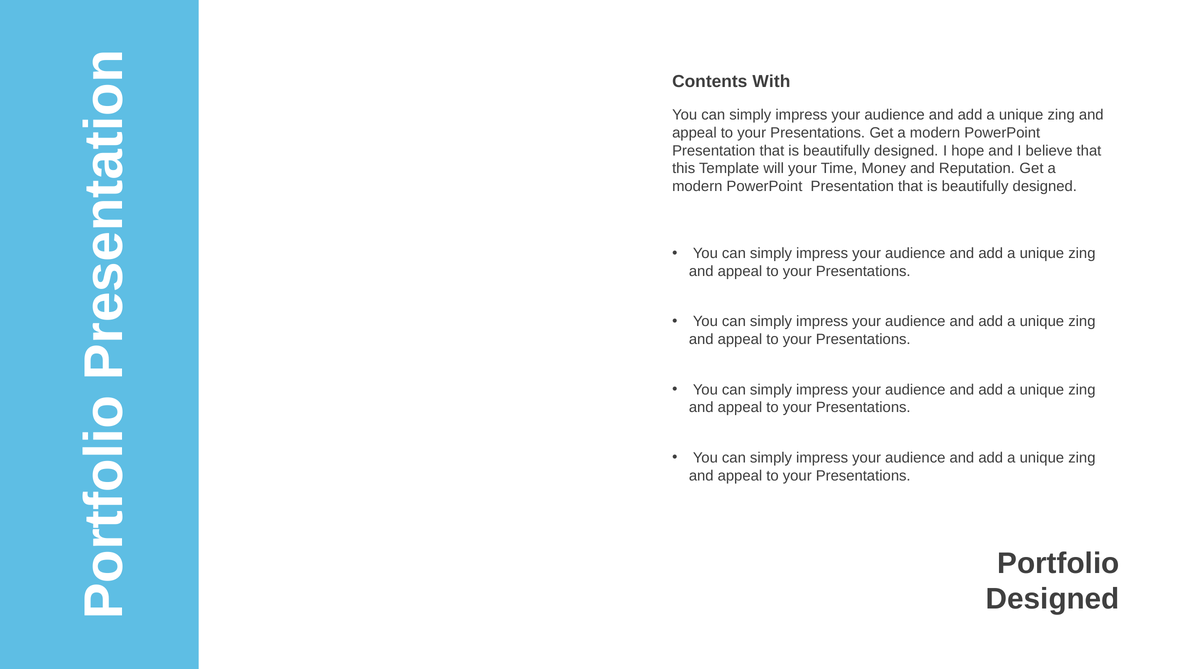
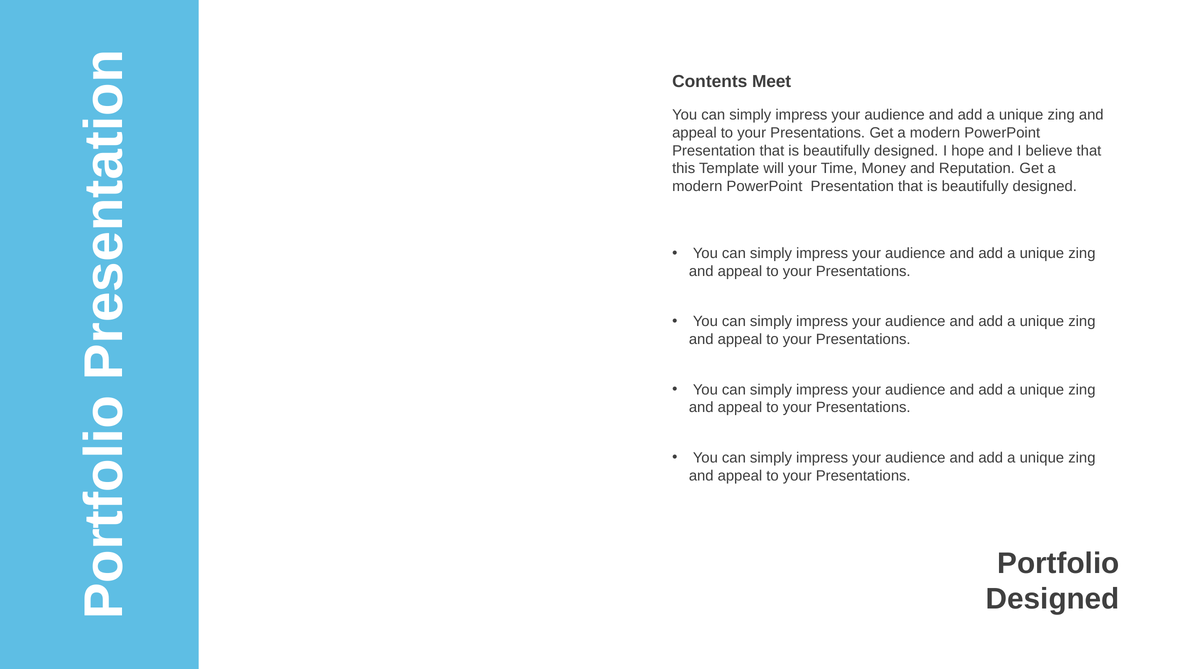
With: With -> Meet (772, 82)
